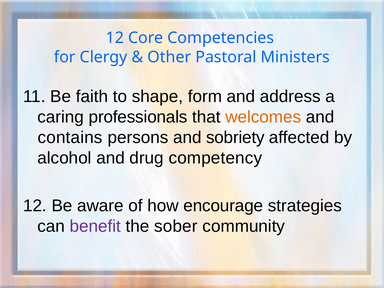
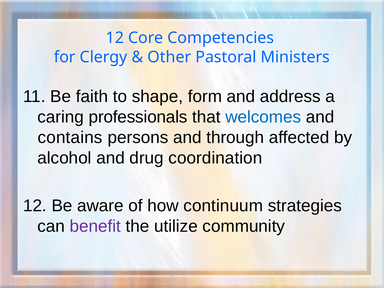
welcomes colour: orange -> blue (263, 117)
sobriety: sobriety -> through (235, 138)
competency: competency -> coordination (215, 158)
encourage: encourage -> continuum (223, 206)
sober: sober -> utilize (176, 226)
